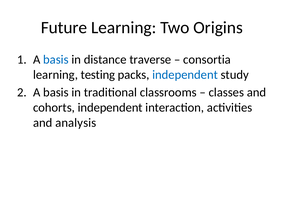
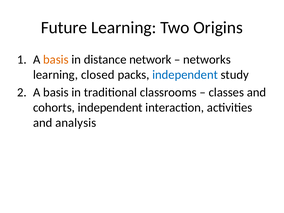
basis colour: blue -> orange (56, 60)
traverse: traverse -> network (150, 60)
consortia: consortia -> networks (207, 60)
testing: testing -> closed (98, 75)
